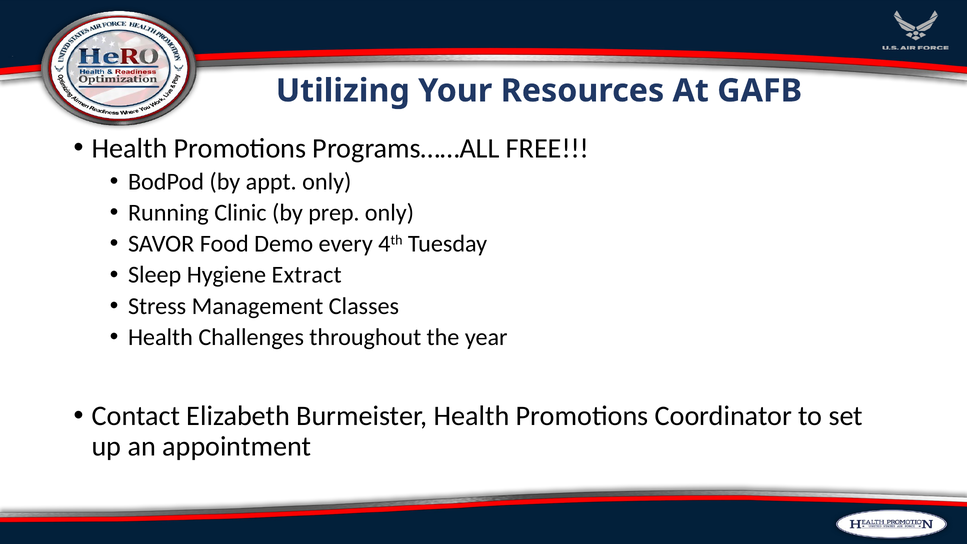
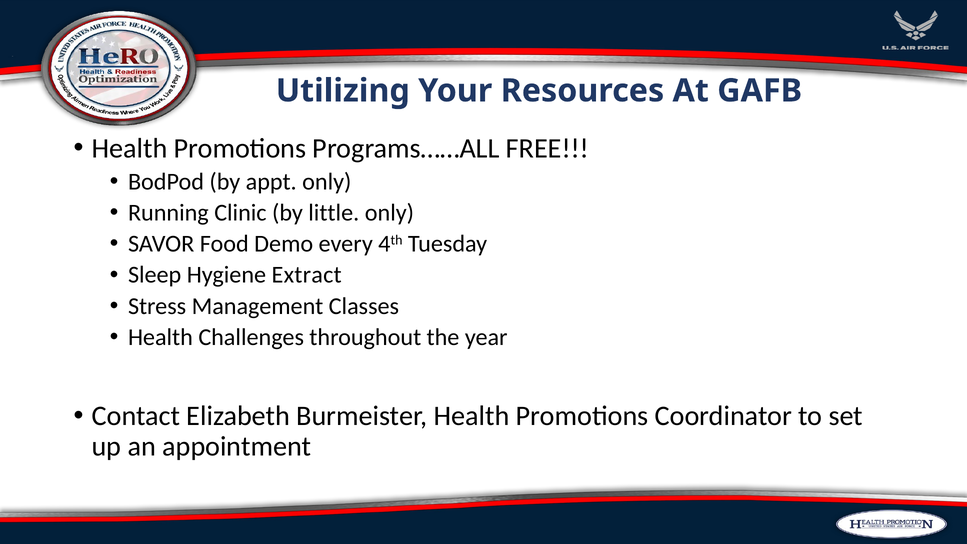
prep: prep -> little (334, 213)
